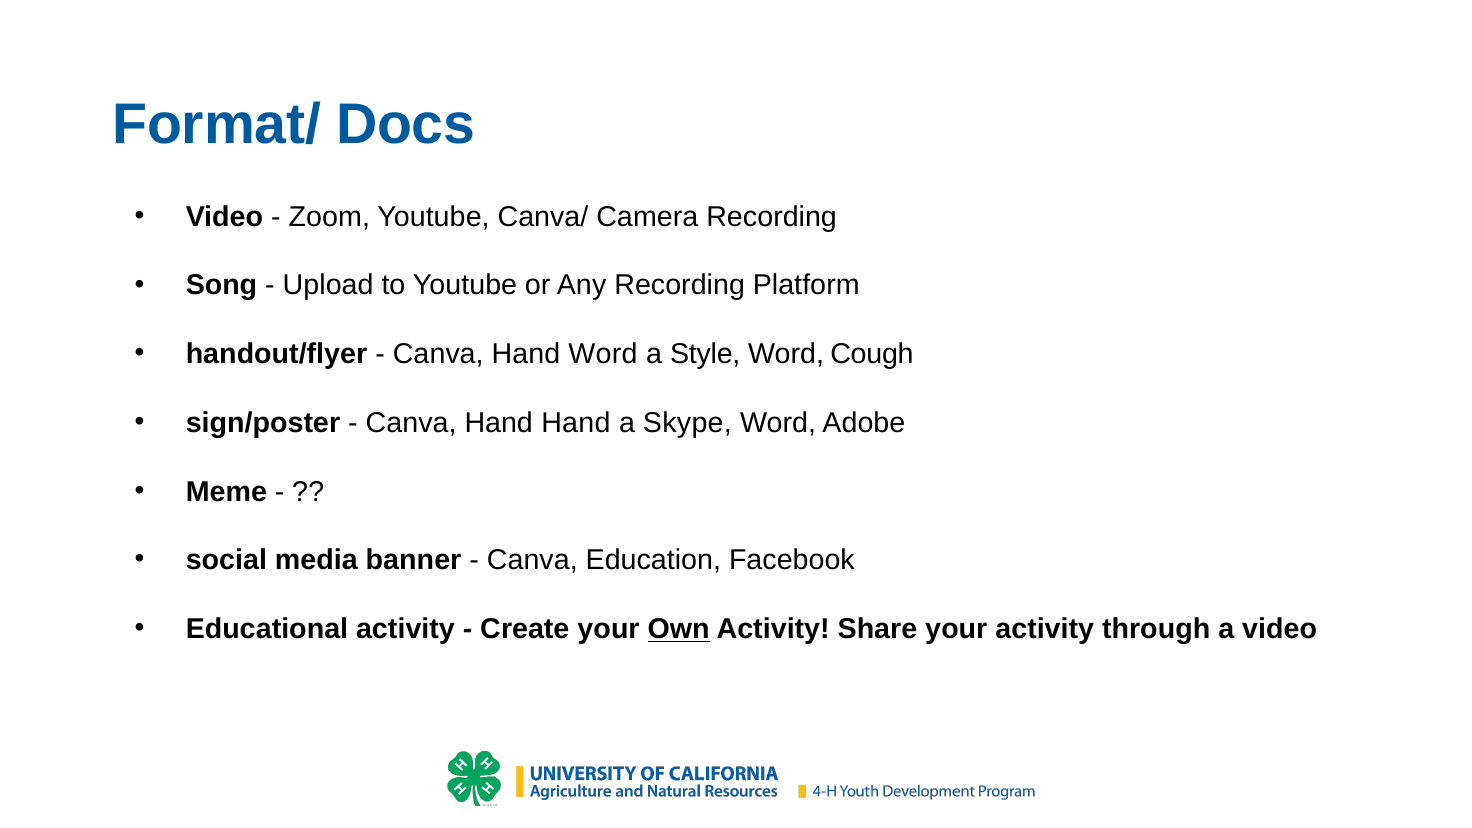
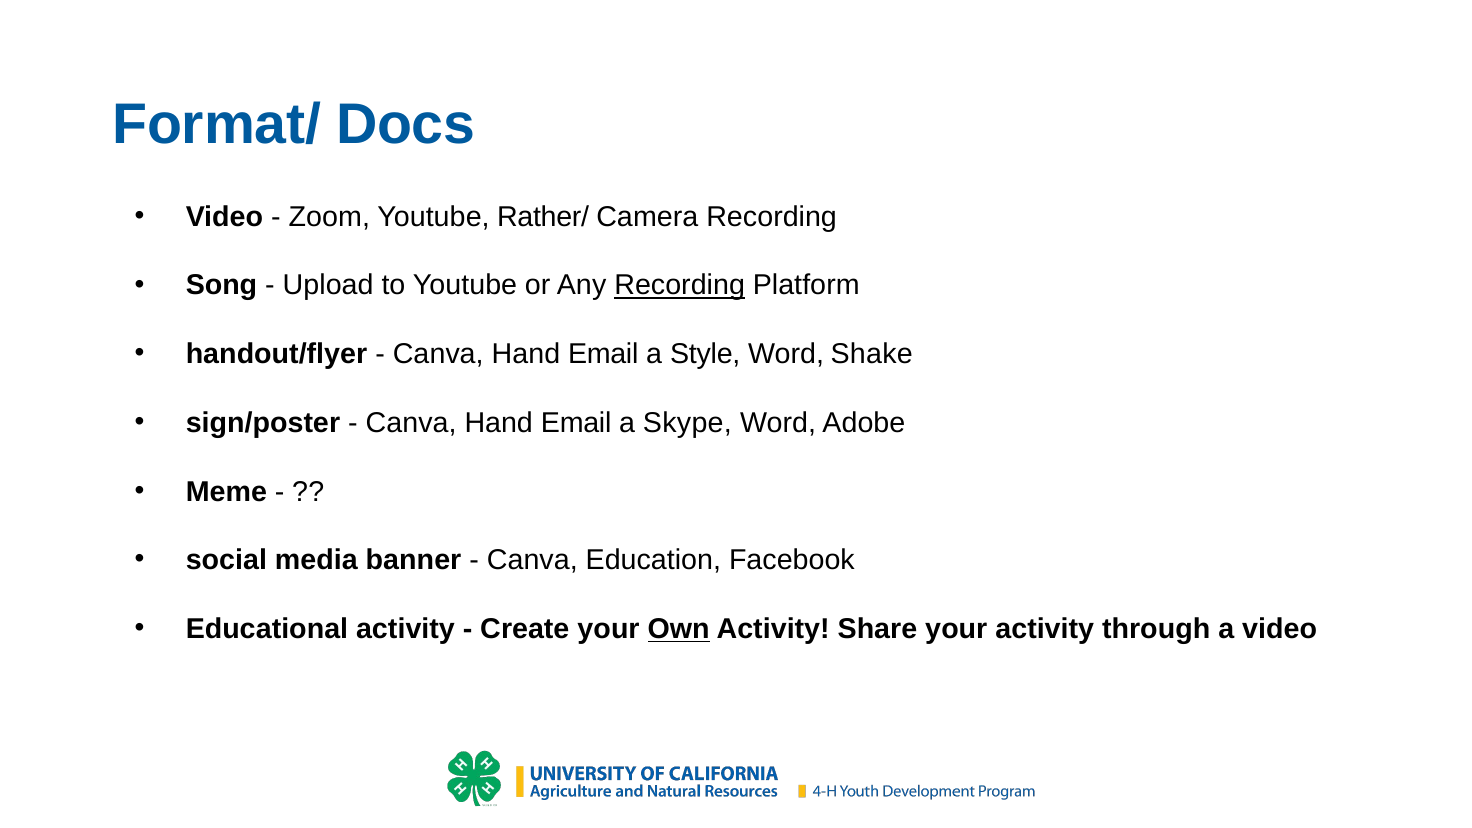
Canva/: Canva/ -> Rather/ (543, 217)
Recording underline: none -> present (680, 285)
Word: Word -> Email (603, 354)
Cough: Cough -> Shake (872, 354)
Hand: Hand -> Email (576, 423)
